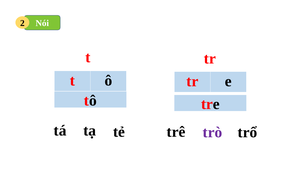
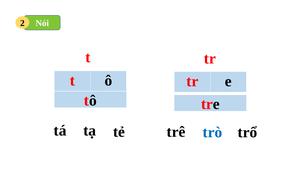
trò colour: purple -> blue (213, 133)
